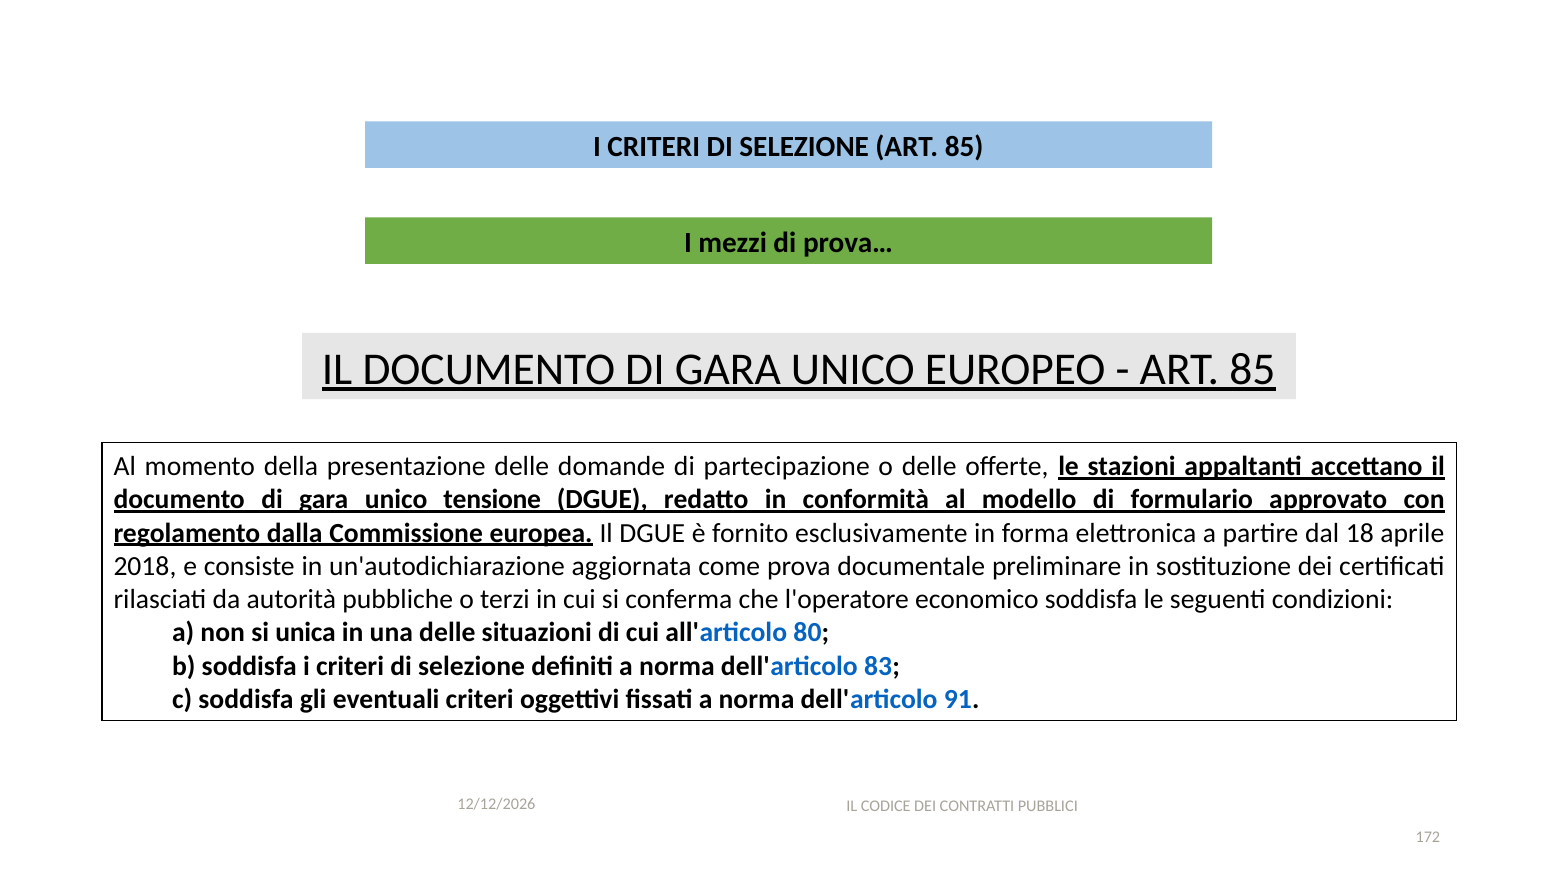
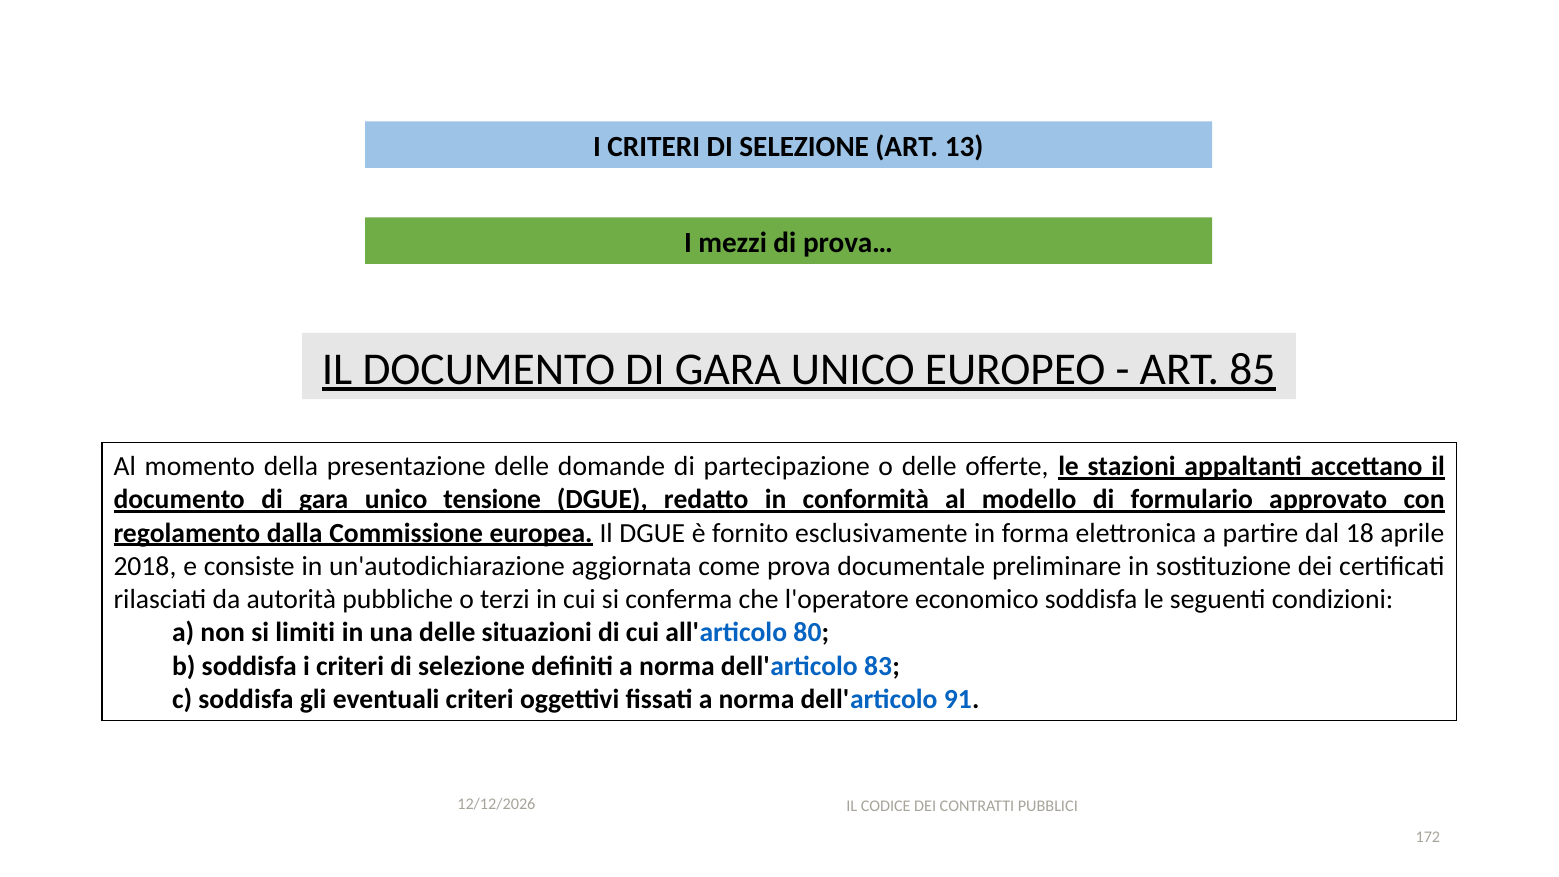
SELEZIONE ART 85: 85 -> 13 (964, 147)
unica: unica -> limiti (305, 632)
